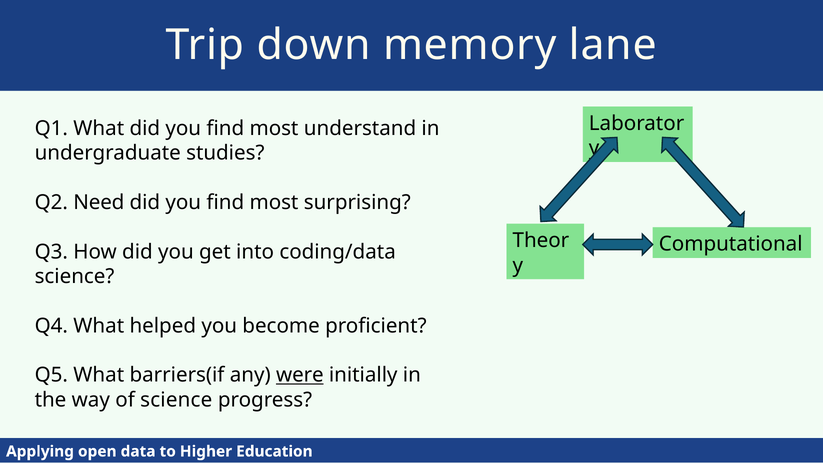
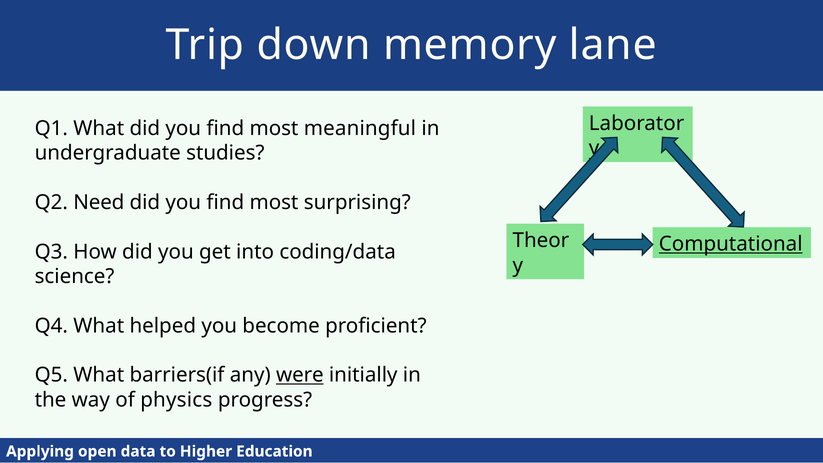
understand: understand -> meaningful (360, 128)
Computational underline: none -> present (731, 244)
of science: science -> physics (176, 400)
